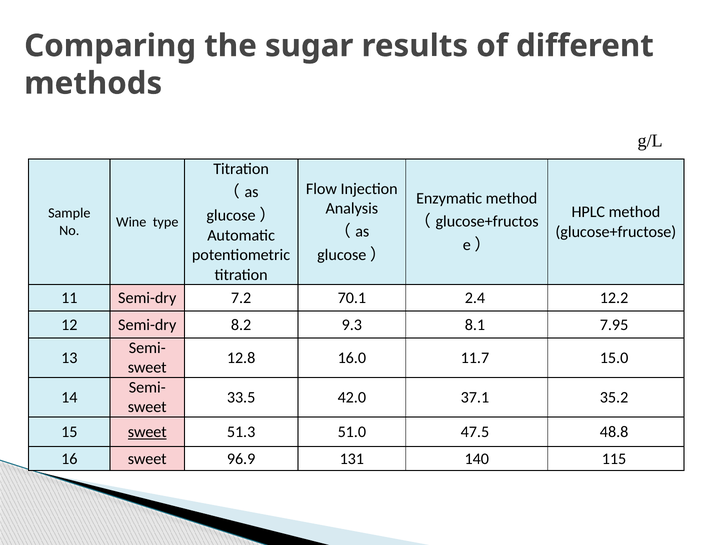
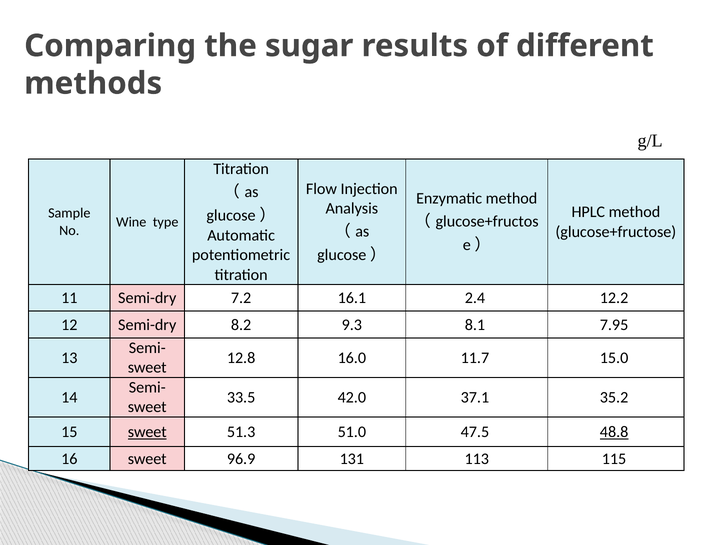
70.1: 70.1 -> 16.1 (352, 298)
48.8 underline: none -> present (614, 432)
140: 140 -> 113 (477, 459)
